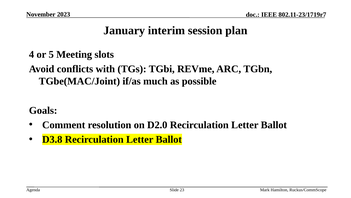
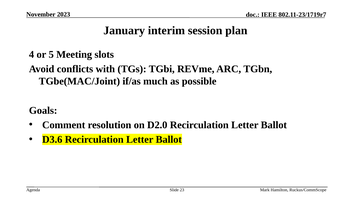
D3.8: D3.8 -> D3.6 (52, 139)
